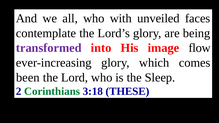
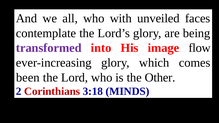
Sleep: Sleep -> Other (160, 78)
Corinthians colour: green -> red (52, 91)
THESE: THESE -> MINDS (127, 91)
